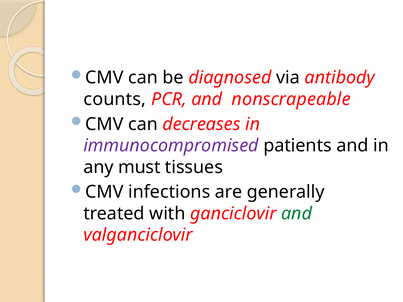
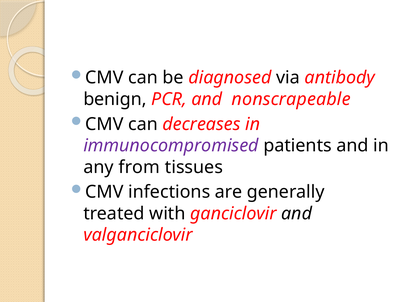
counts: counts -> benign (115, 99)
must: must -> from (139, 167)
and colour: green -> black (297, 214)
